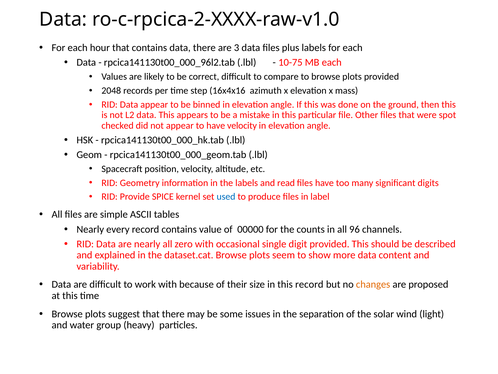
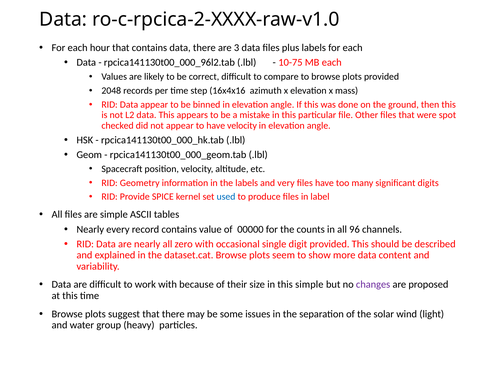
read: read -> very (286, 183)
this record: record -> simple (309, 284)
changes colour: orange -> purple (373, 284)
